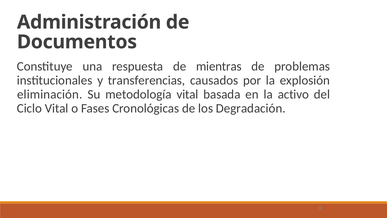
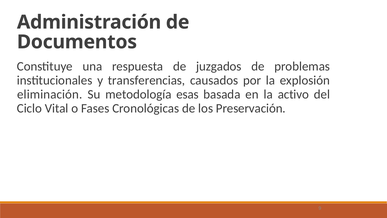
mientras: mientras -> juzgados (219, 66)
metodología vital: vital -> esas (188, 94)
Degradación: Degradación -> Preservación (251, 108)
